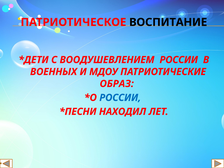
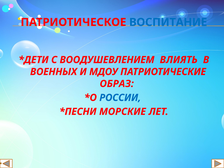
ВОСПИТАНИЕ colour: black -> blue (168, 22)
ВООДУШЕВЛЕНИЕМ РОССИИ: РОССИИ -> ВЛИЯТЬ (179, 60)
НАХОДИЛ: НАХОДИЛ -> МОРСКИЕ (123, 112)
